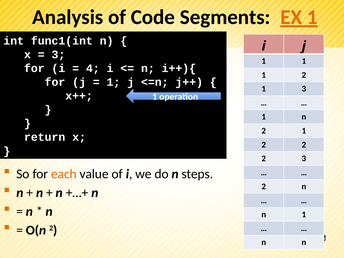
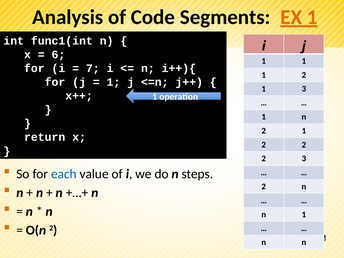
3: 3 -> 6 (58, 55)
4: 4 -> 7 (93, 68)
each colour: orange -> blue (64, 174)
